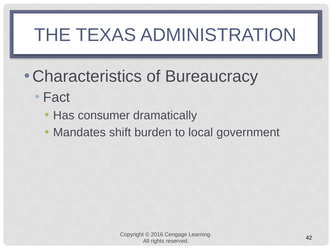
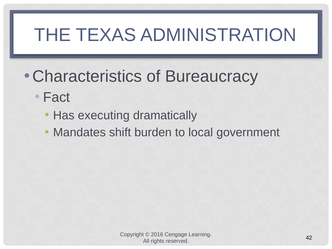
consumer: consumer -> executing (104, 115)
